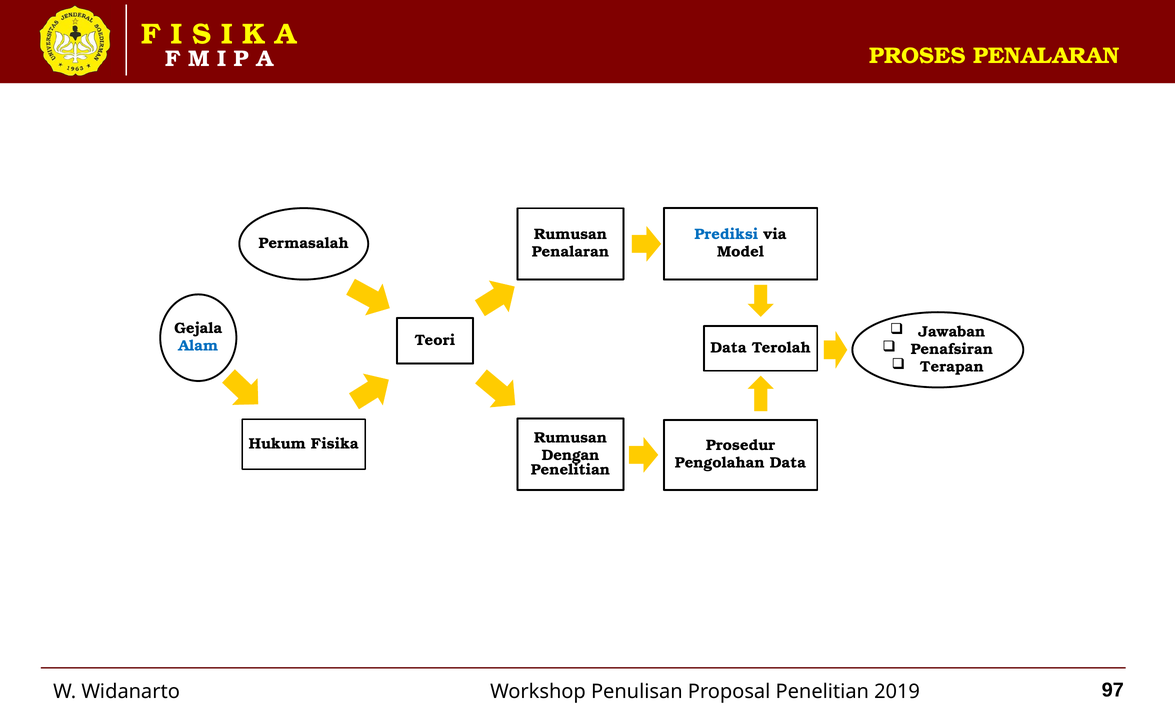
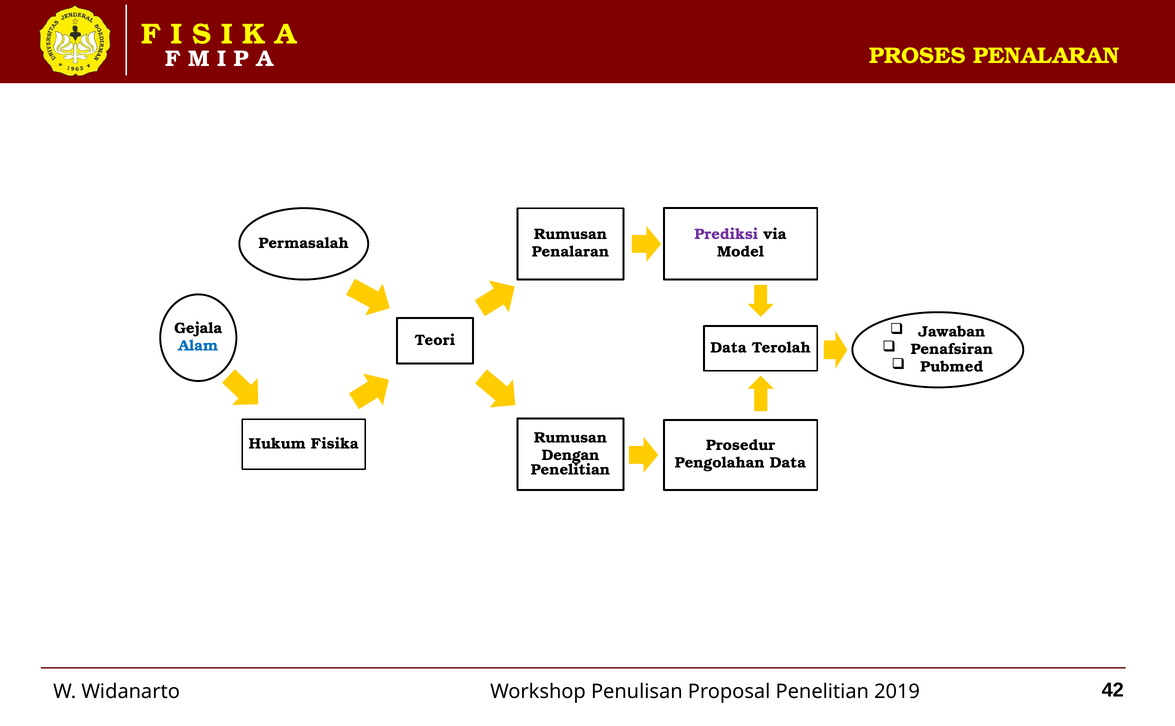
Prediksi colour: blue -> purple (726, 235)
Terapan: Terapan -> Pubmed (952, 367)
97: 97 -> 42 (1113, 691)
